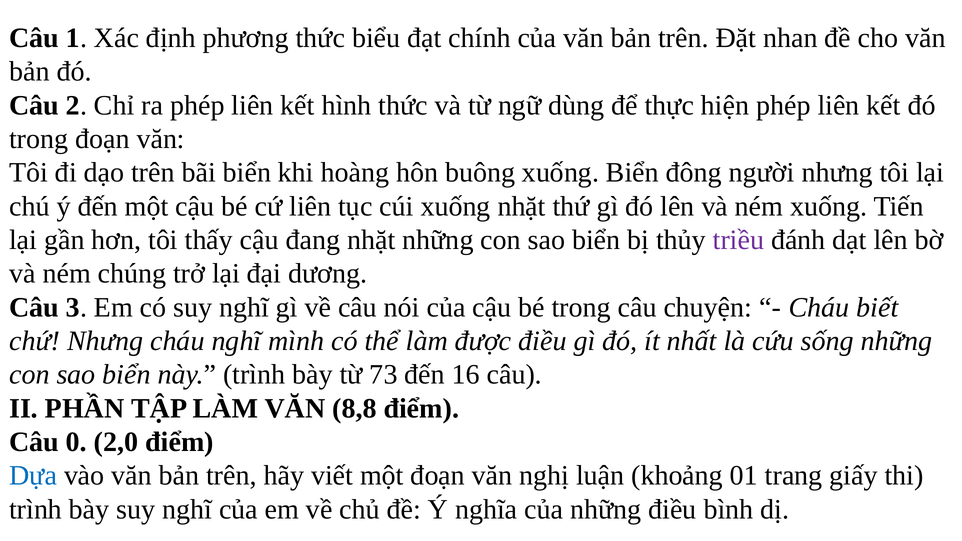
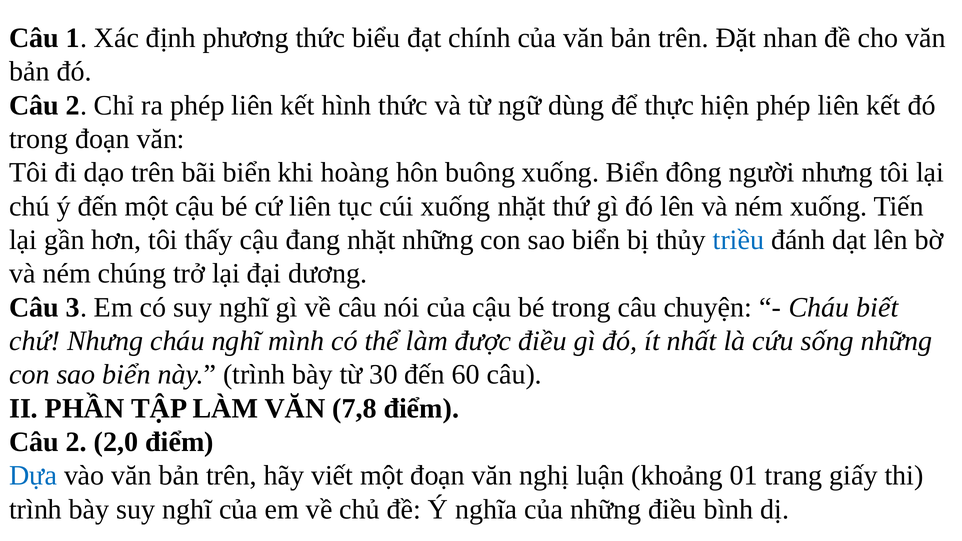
triều colour: purple -> blue (738, 240)
73: 73 -> 30 (384, 375)
16: 16 -> 60 (466, 375)
8,8: 8,8 -> 7,8 (355, 408)
0: 0 -> 2 (76, 442)
